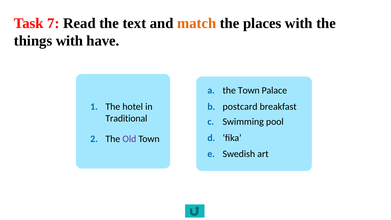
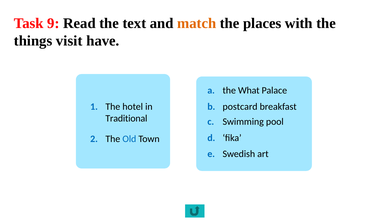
7: 7 -> 9 (53, 23)
things with: with -> visit (69, 41)
the Town: Town -> What (249, 90)
Old colour: purple -> blue (129, 139)
